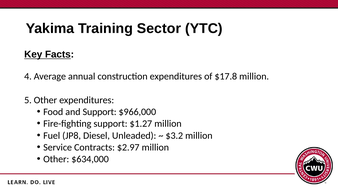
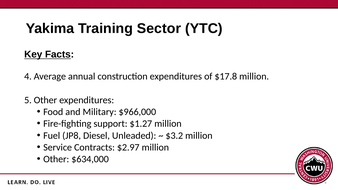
and Support: Support -> Military (100, 112)
